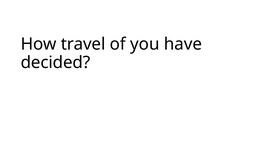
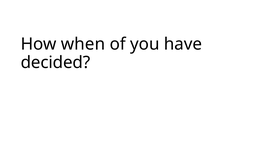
travel: travel -> when (83, 44)
